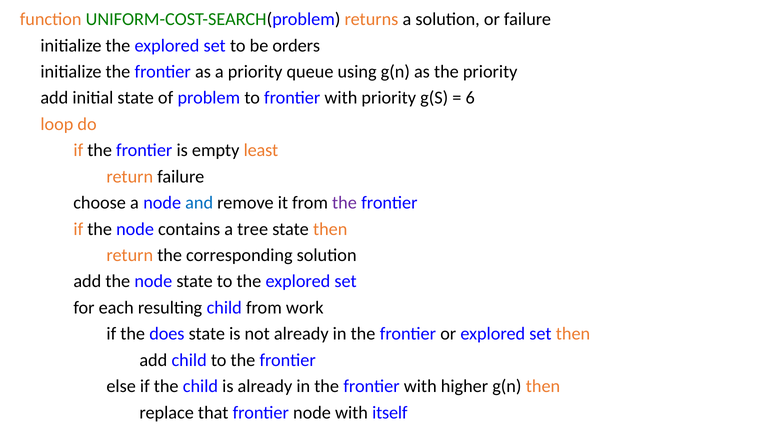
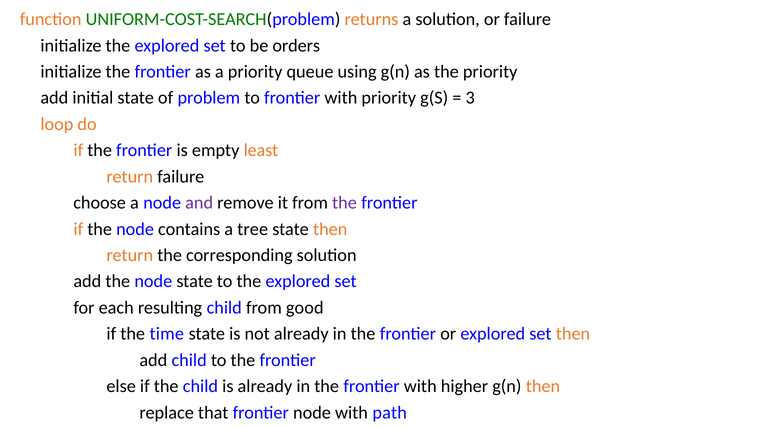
6: 6 -> 3 (470, 98)
and colour: blue -> purple (199, 203)
work: work -> good (305, 308)
does: does -> time (167, 334)
itself: itself -> path (390, 413)
